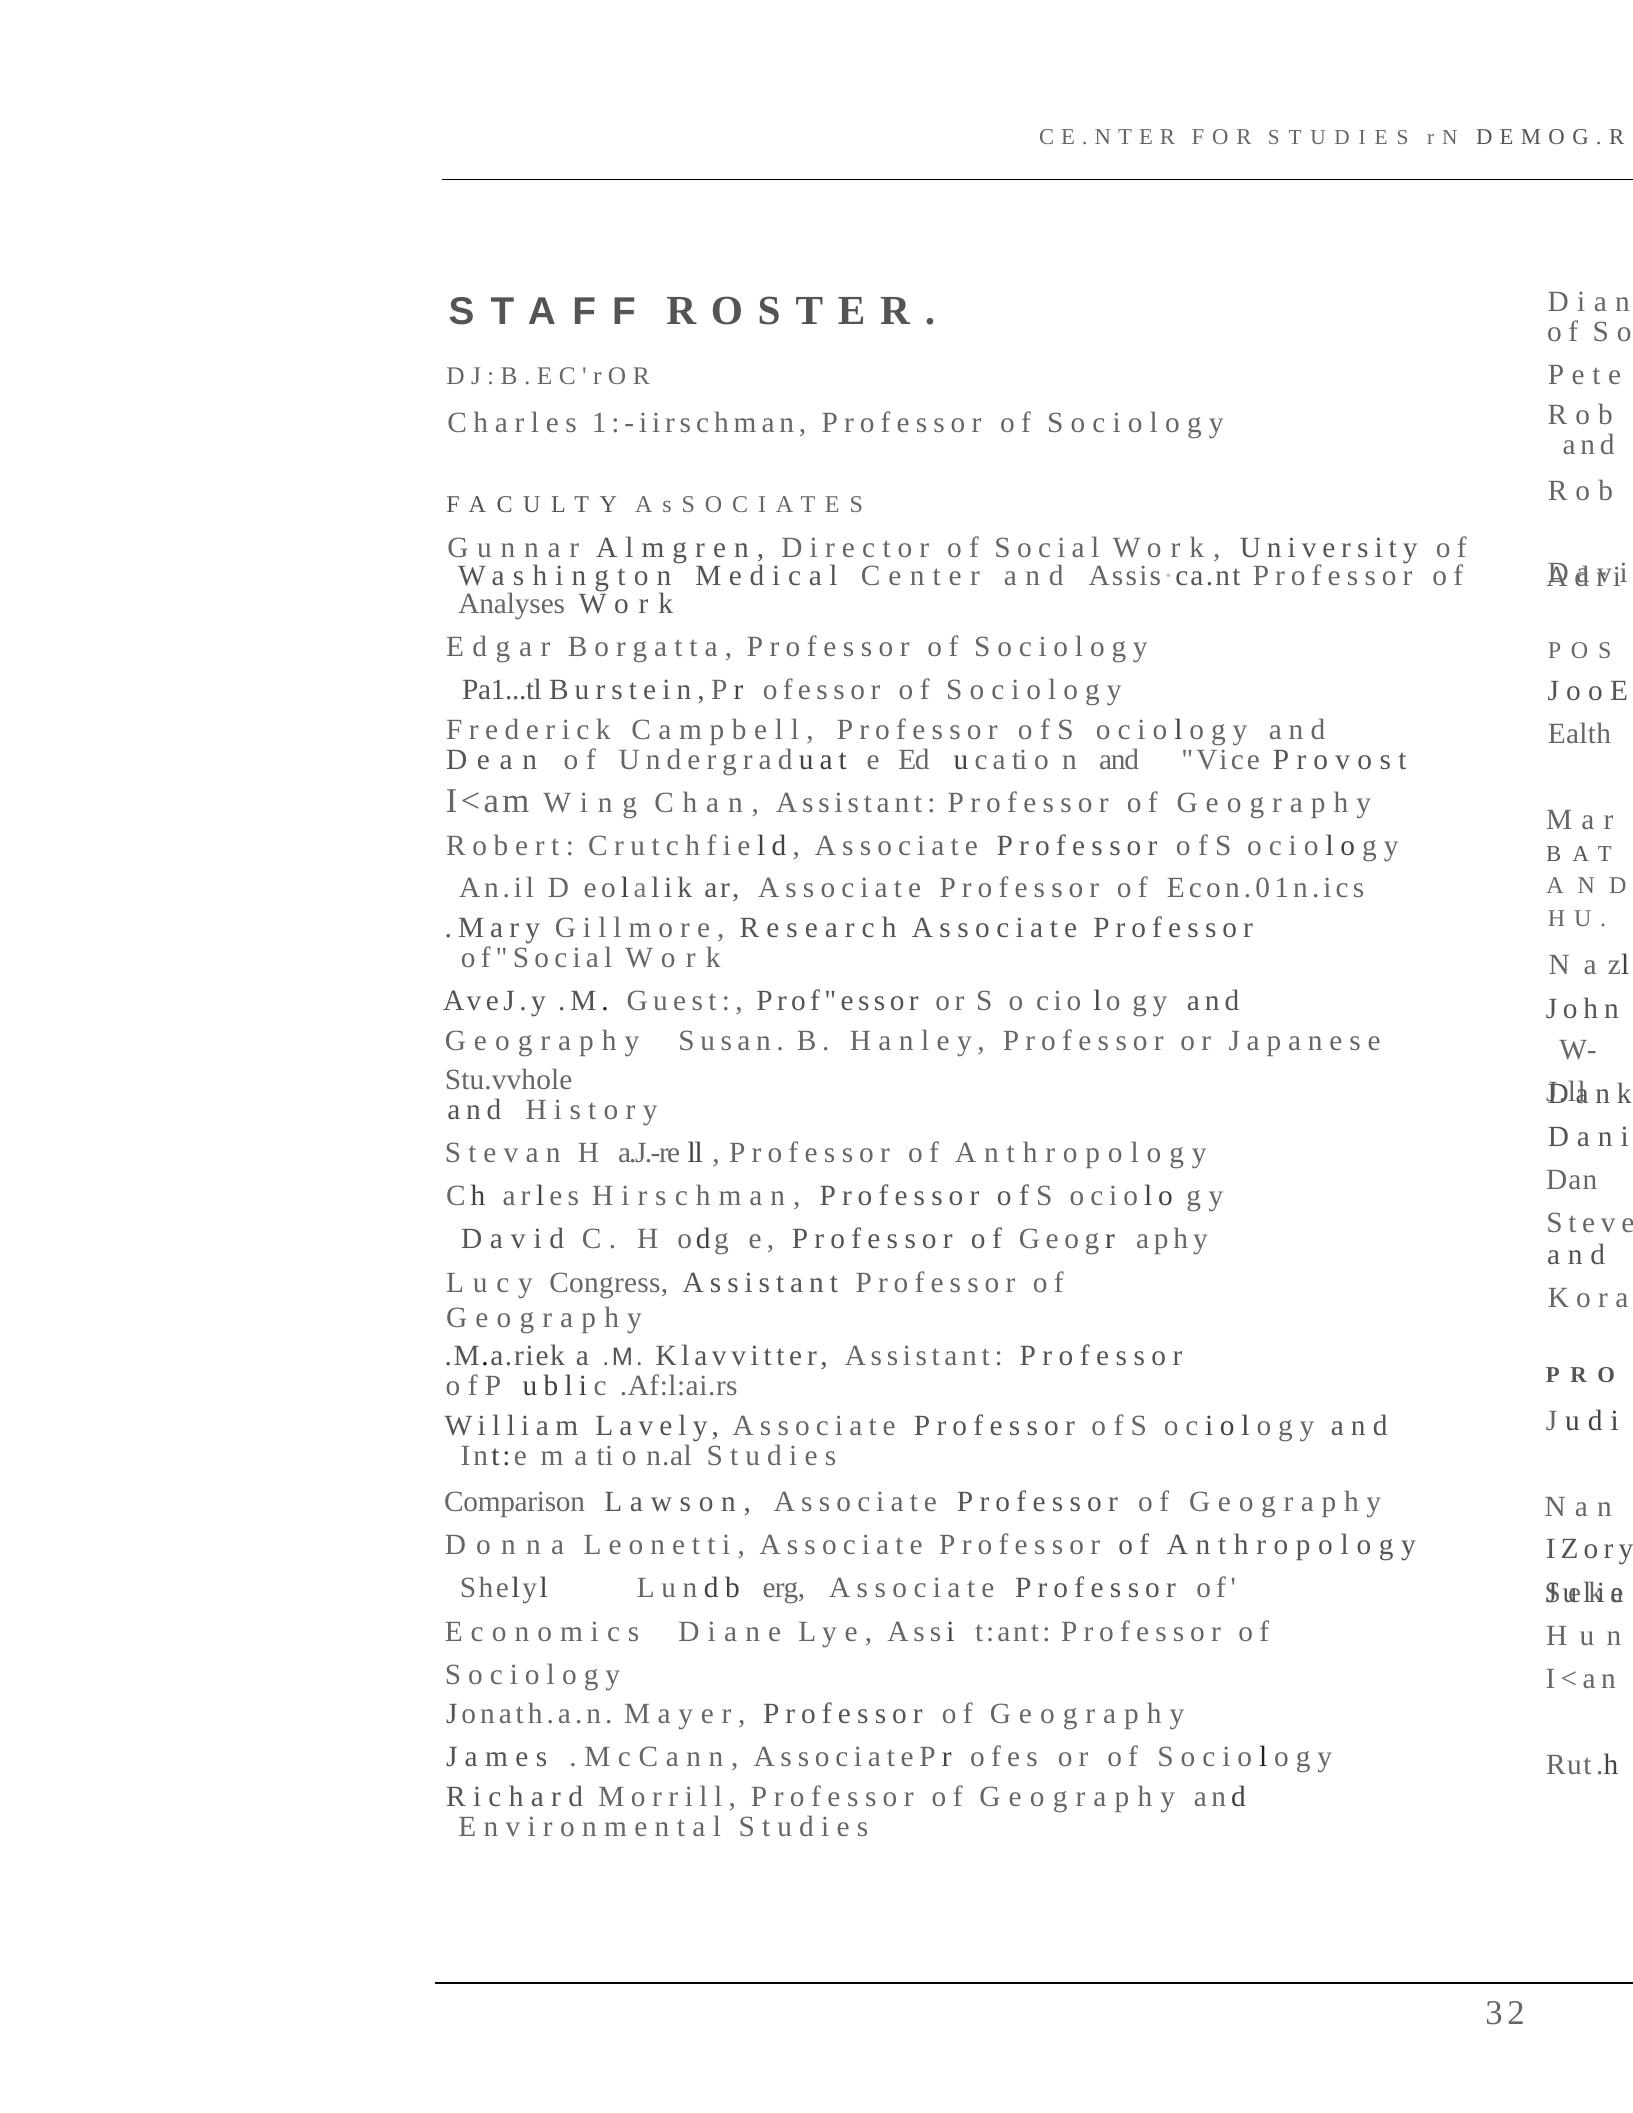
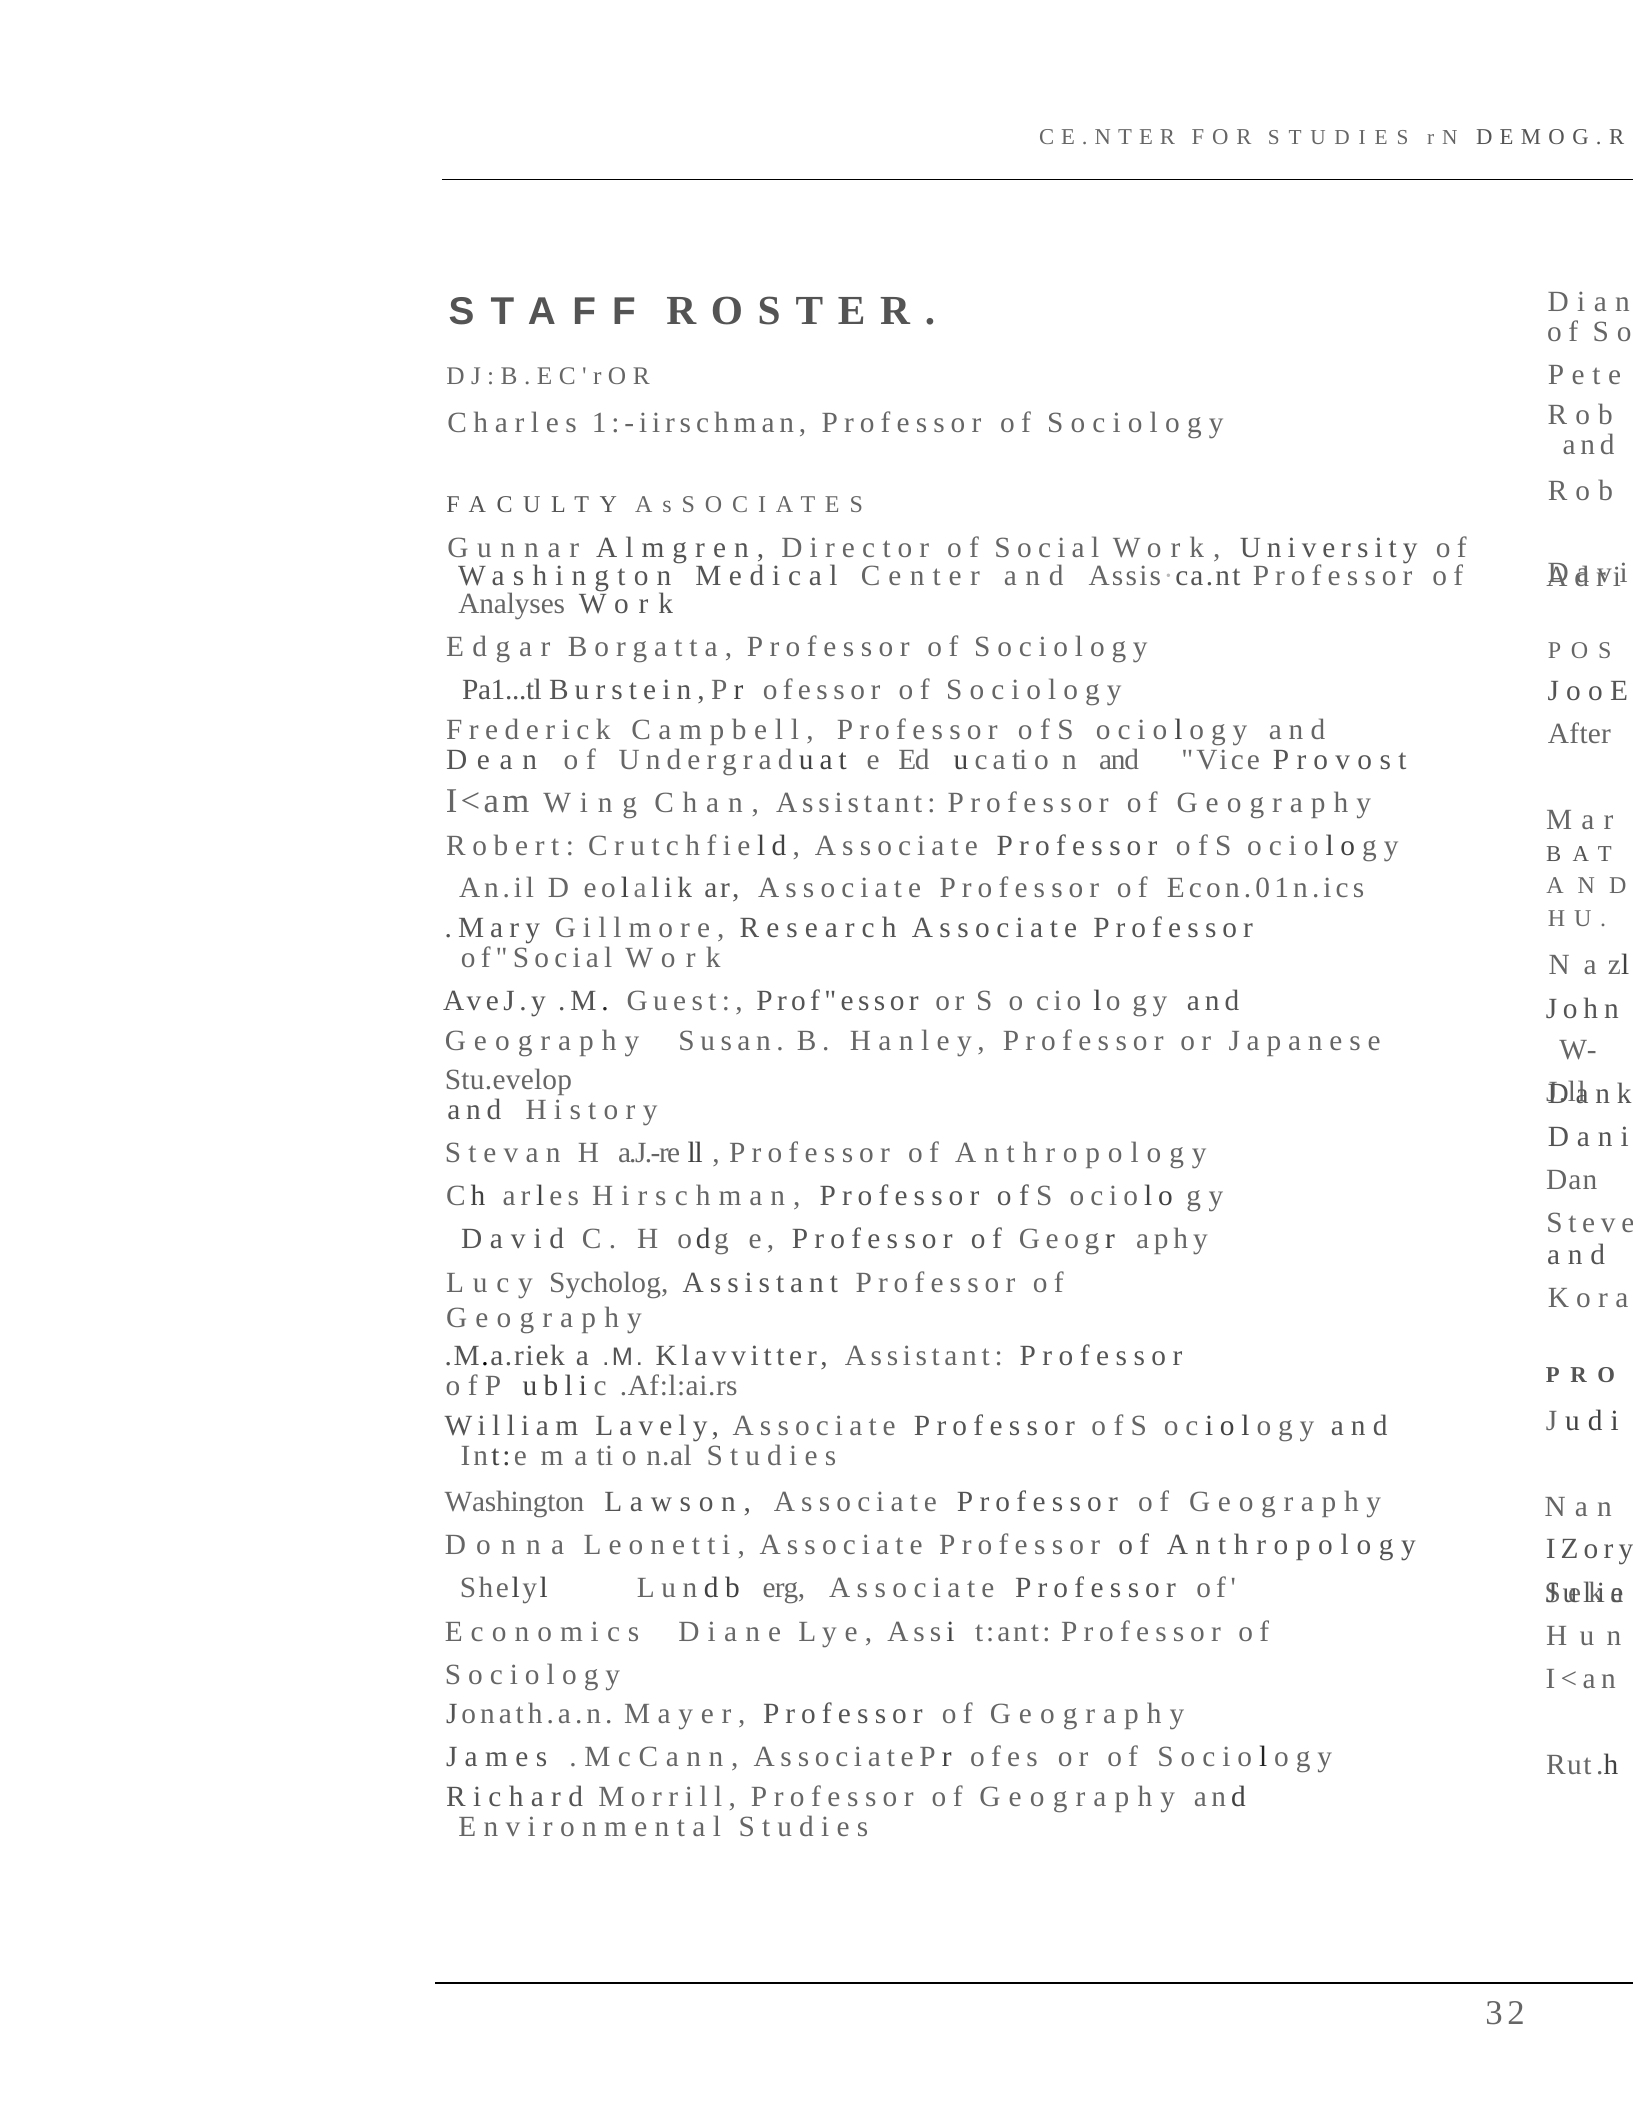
Ealth: Ealth -> After (1579, 734)
Stu.vvhole: Stu.vvhole -> Stu.evelop (509, 1080)
Congress: Congress -> Sycholog (609, 1283)
Comparison: Comparison -> Washington (515, 1502)
